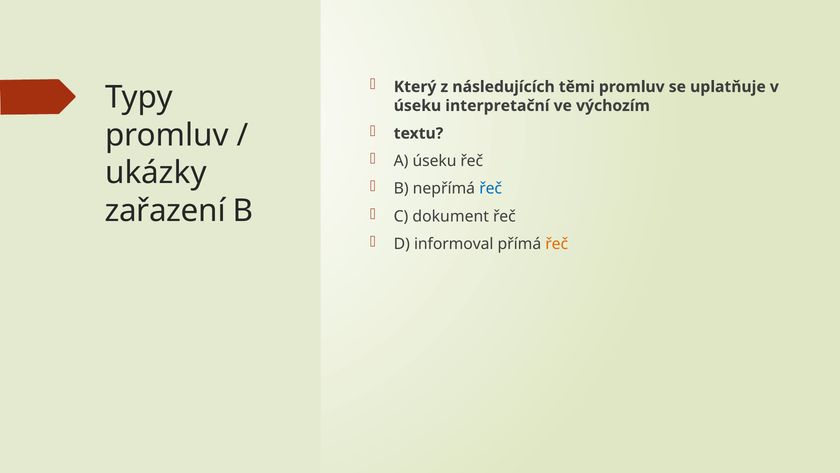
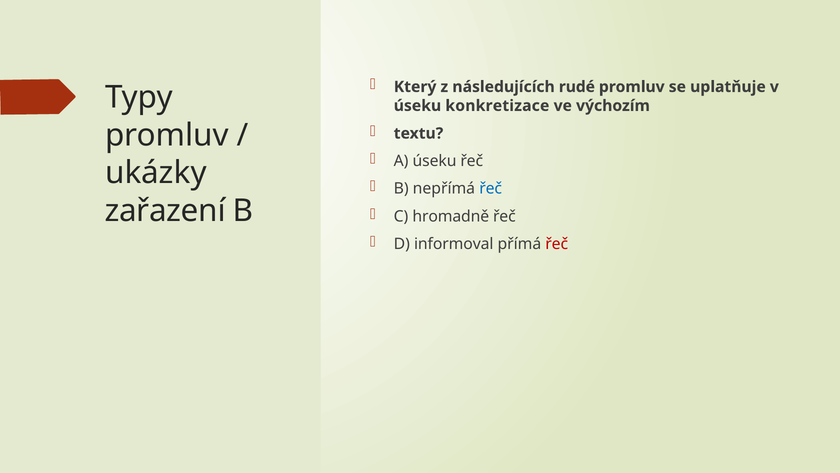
těmi: těmi -> rudé (577, 87)
interpretační: interpretační -> konkretizace (497, 106)
dokument: dokument -> hromadně (451, 216)
řeč colour: orange -> red (557, 244)
